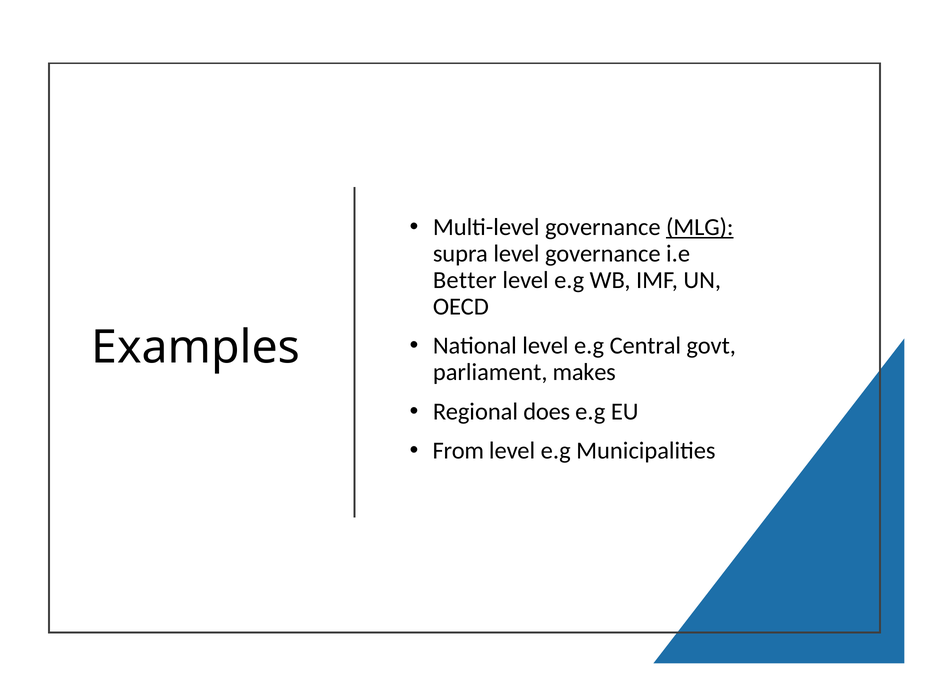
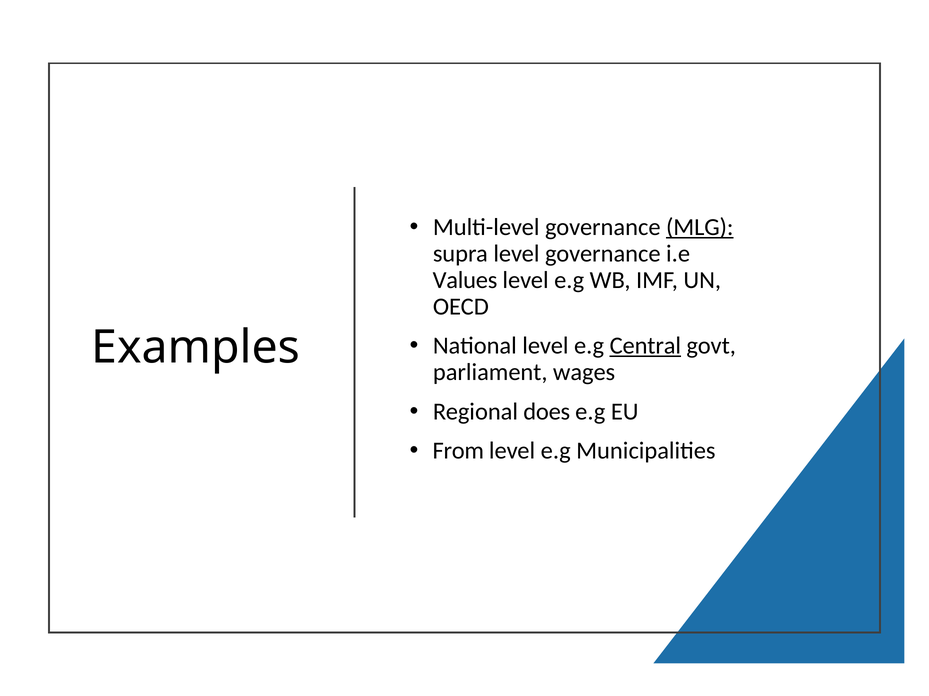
Better: Better -> Values (465, 280)
Central underline: none -> present (645, 346)
makes: makes -> wages (584, 373)
